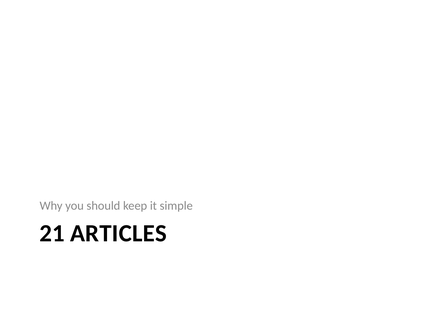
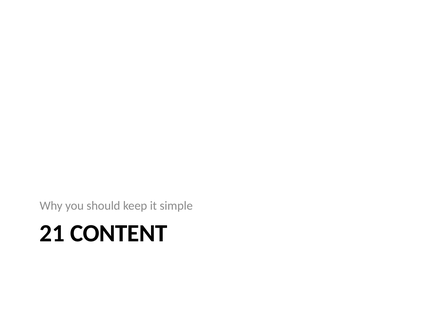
ARTICLES: ARTICLES -> CONTENT (119, 233)
